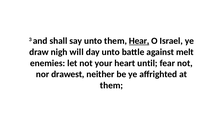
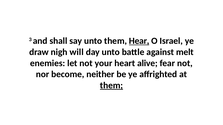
until: until -> alive (147, 63)
drawest: drawest -> become (68, 75)
them underline: none -> present (111, 86)
